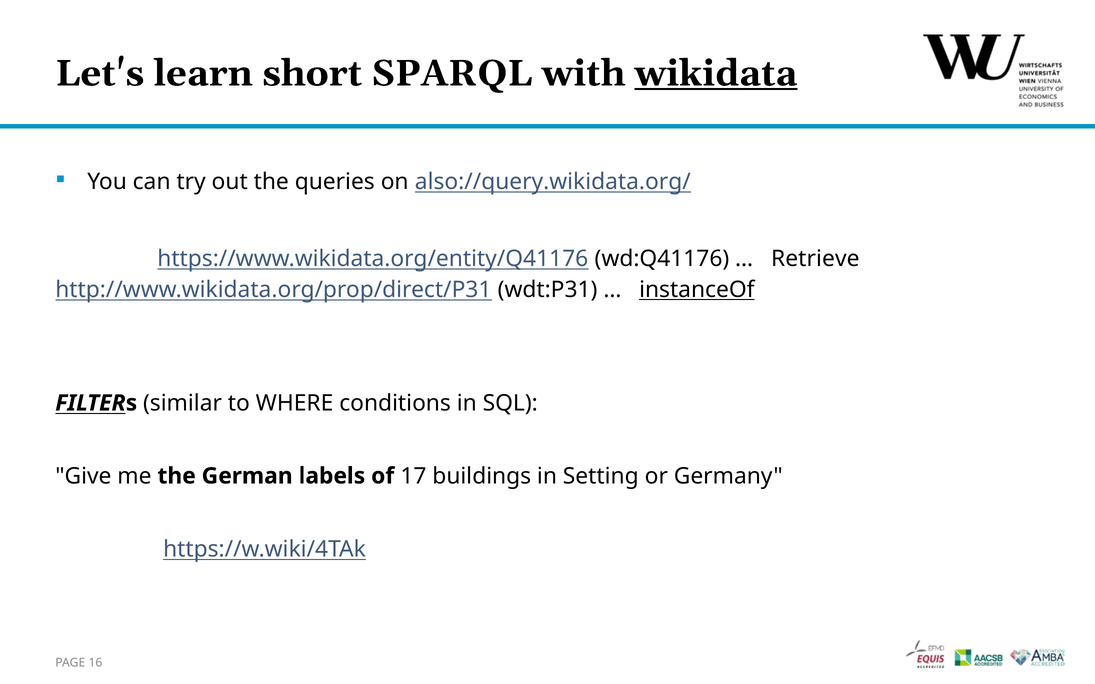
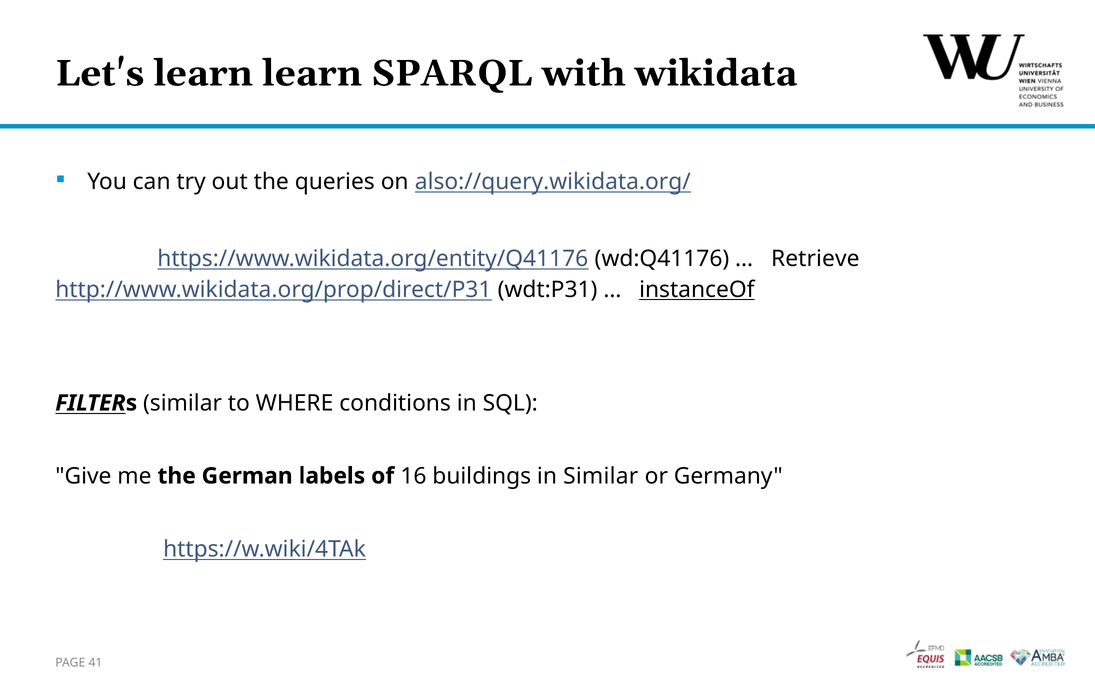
learn short: short -> learn (312, 73)
wikidata underline: present -> none (716, 73)
17: 17 -> 16 (413, 476)
in Setting: Setting -> Similar (601, 476)
16: 16 -> 41 (95, 663)
